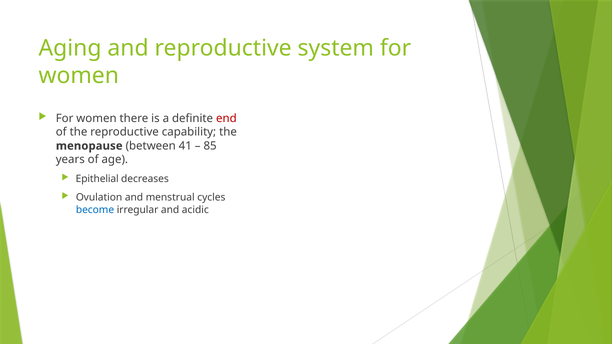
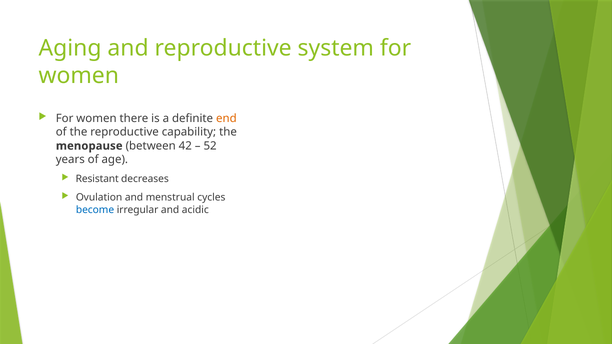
end colour: red -> orange (226, 118)
41: 41 -> 42 (185, 146)
85: 85 -> 52 (210, 146)
Epithelial: Epithelial -> Resistant (97, 179)
